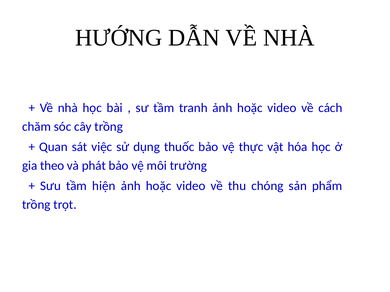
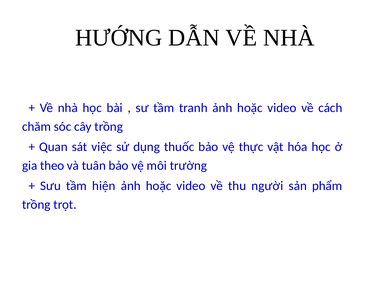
phát: phát -> tuân (94, 166)
chóng: chóng -> người (267, 186)
